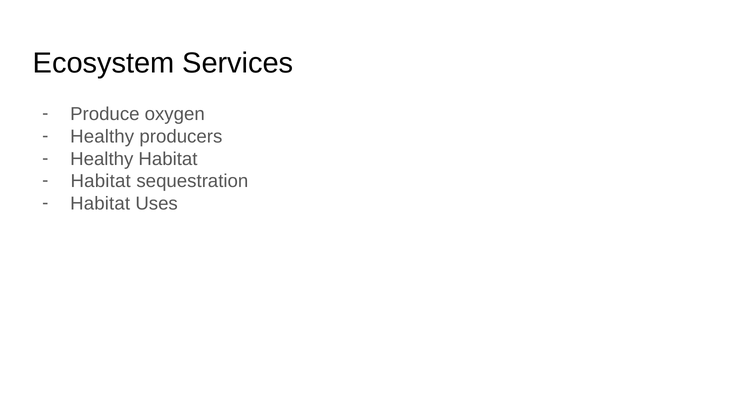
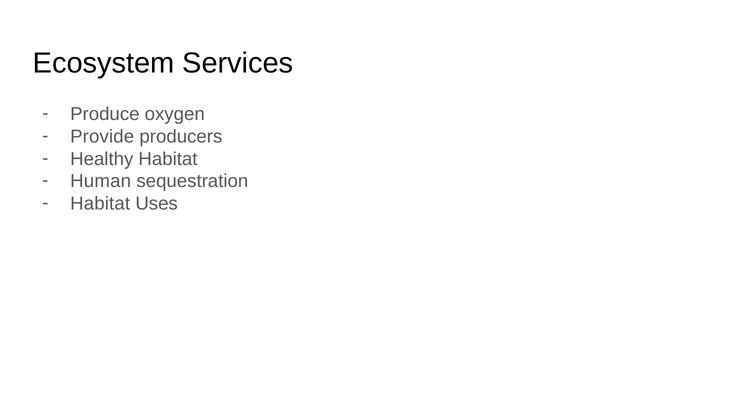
Healthy: Healthy -> Provide (102, 136)
Habitat: Habitat -> Human (101, 181)
